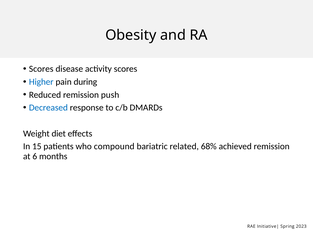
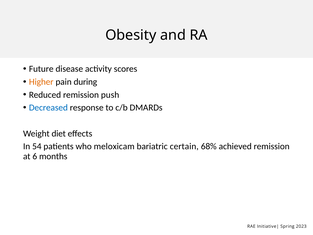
Scores: Scores -> Future (41, 69)
Higher colour: blue -> orange (41, 82)
15: 15 -> 54 (37, 146)
compound: compound -> meloxicam (114, 146)
related: related -> certain (184, 146)
